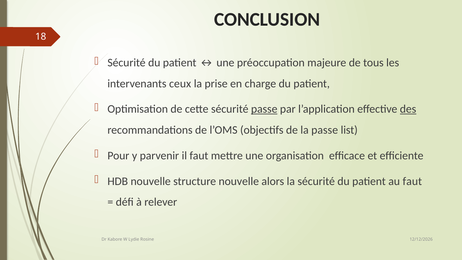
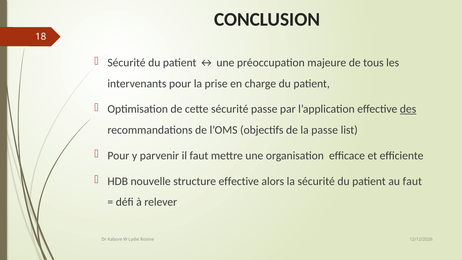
intervenants ceux: ceux -> pour (180, 84)
passe underline: present -> none (264, 109)
structure nouvelle: nouvelle -> effective (239, 181)
